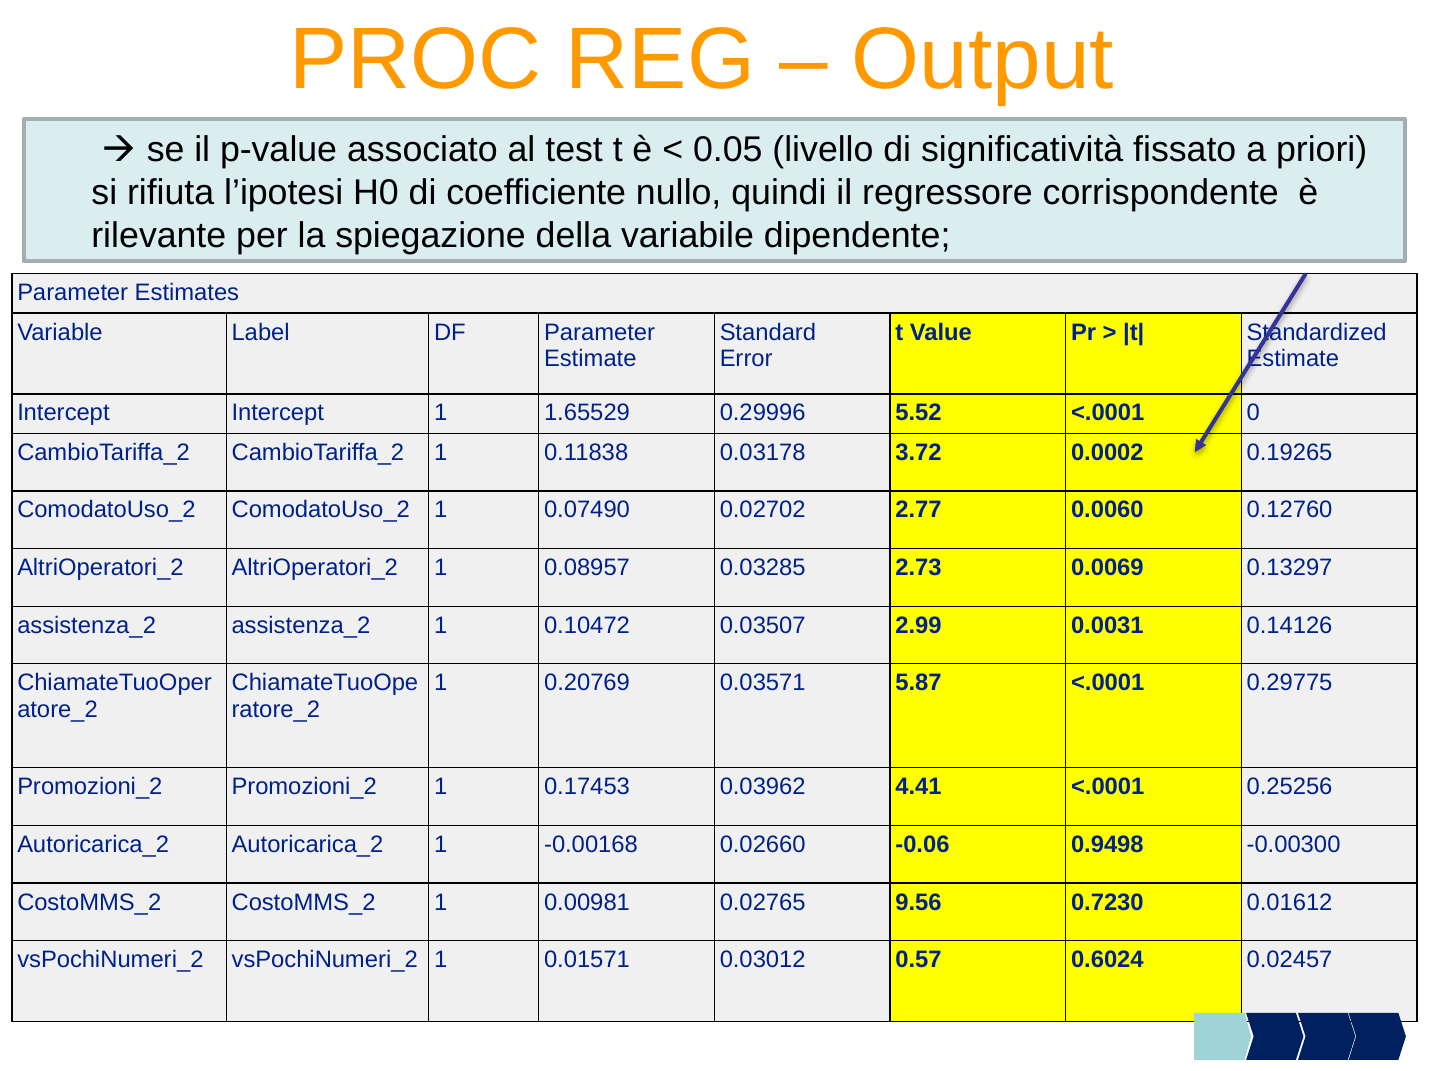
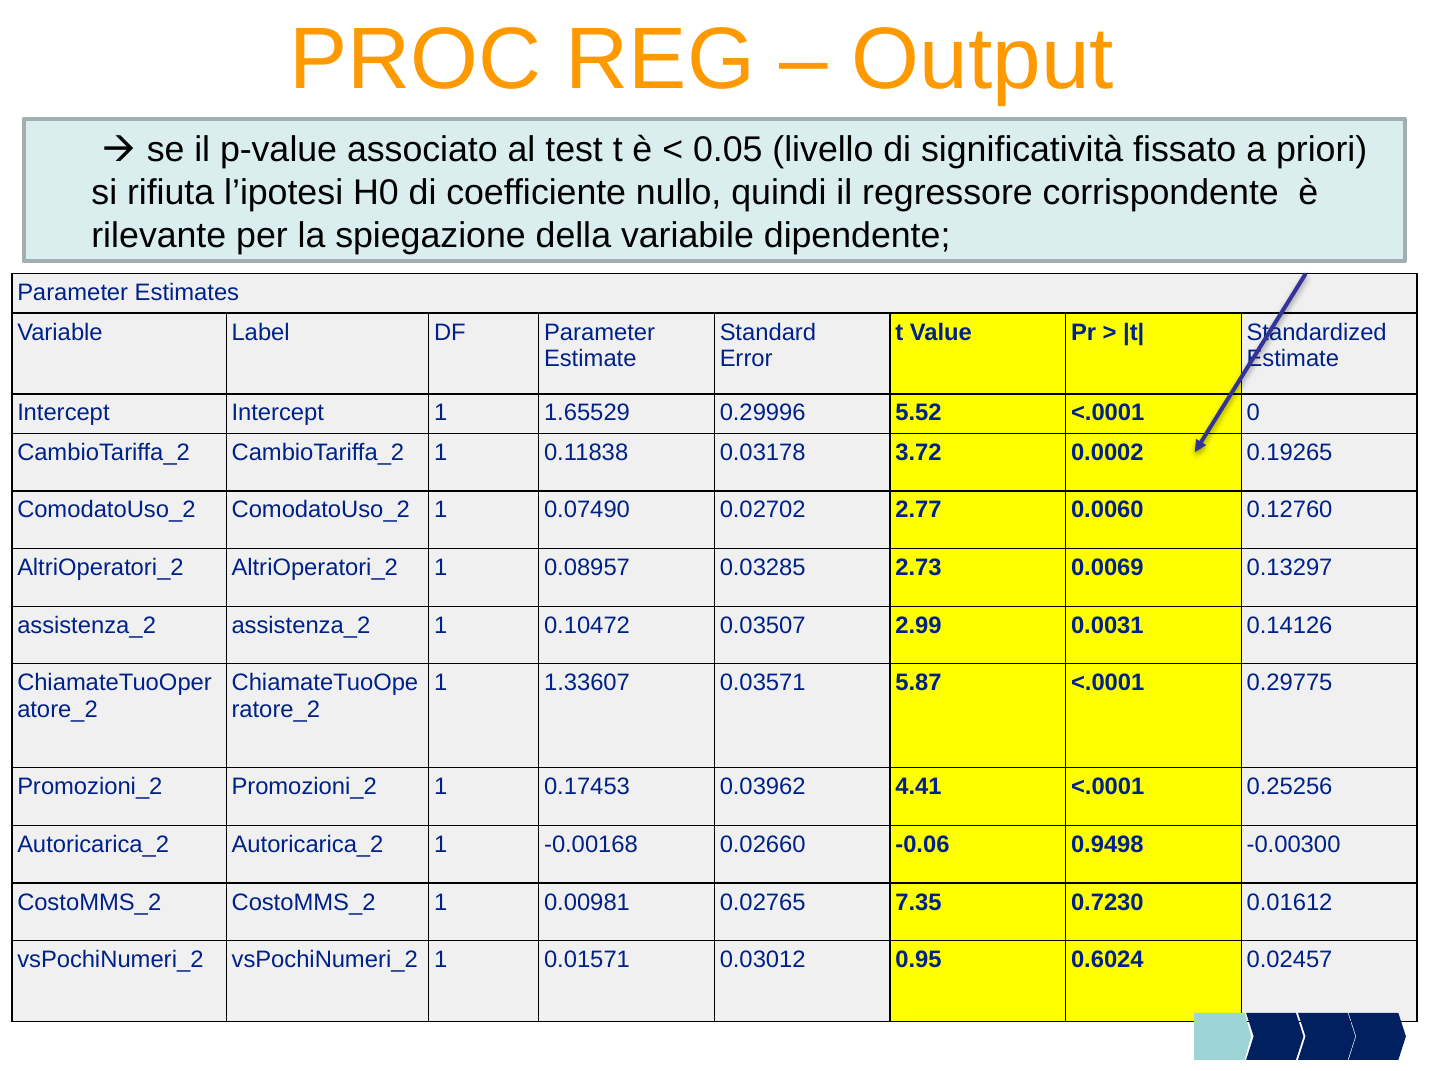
0.20769: 0.20769 -> 1.33607 (587, 683)
9.56: 9.56 -> 7.35 (919, 903)
0.57: 0.57 -> 0.95 (919, 960)
